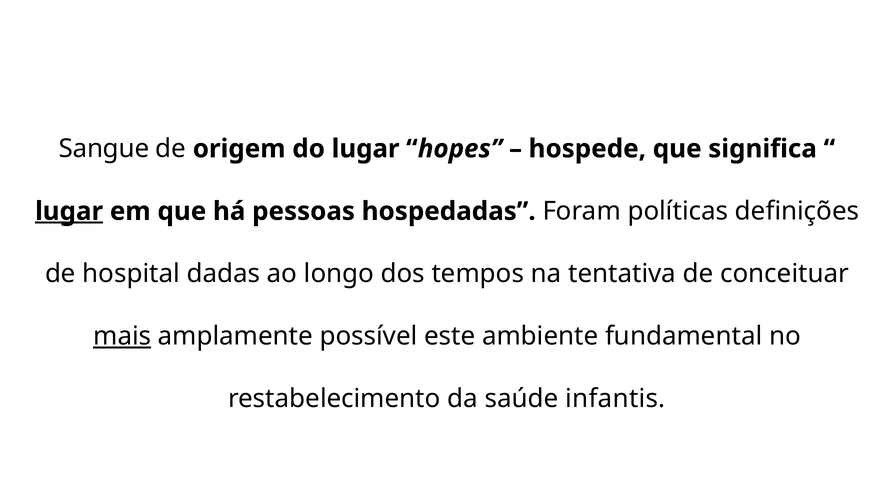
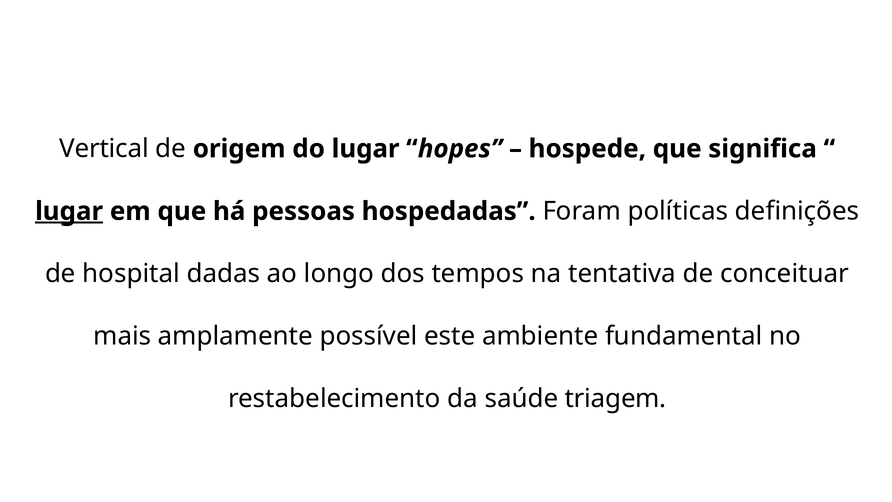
Sangue: Sangue -> Vertical (104, 149)
mais underline: present -> none (122, 336)
infantis: infantis -> triagem (616, 399)
